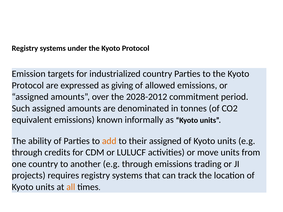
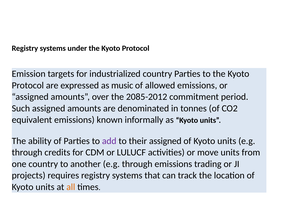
giving: giving -> music (122, 85)
2028-2012: 2028-2012 -> 2085-2012 (147, 97)
add colour: orange -> purple (109, 141)
